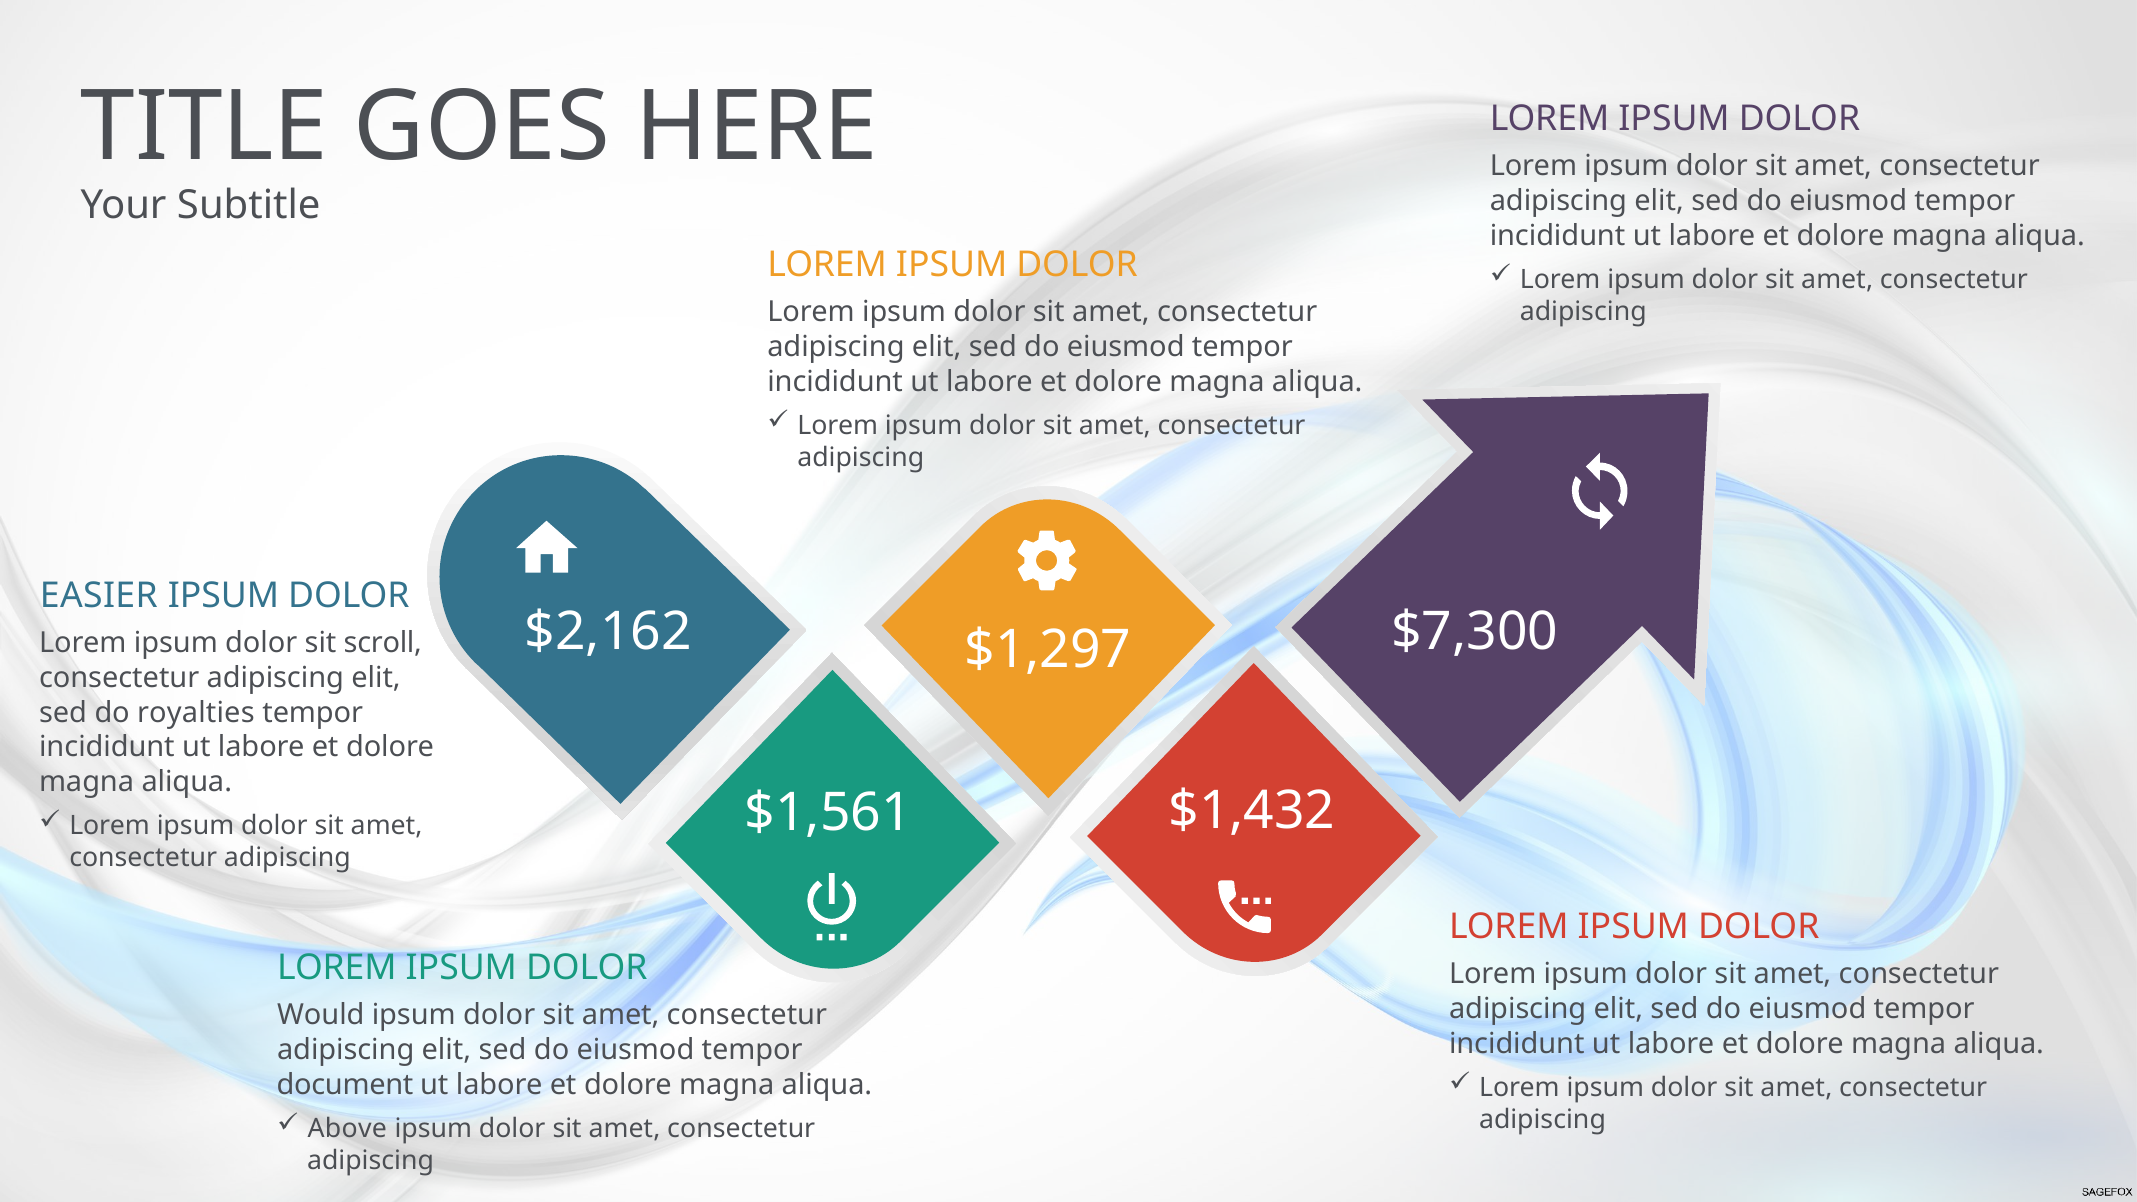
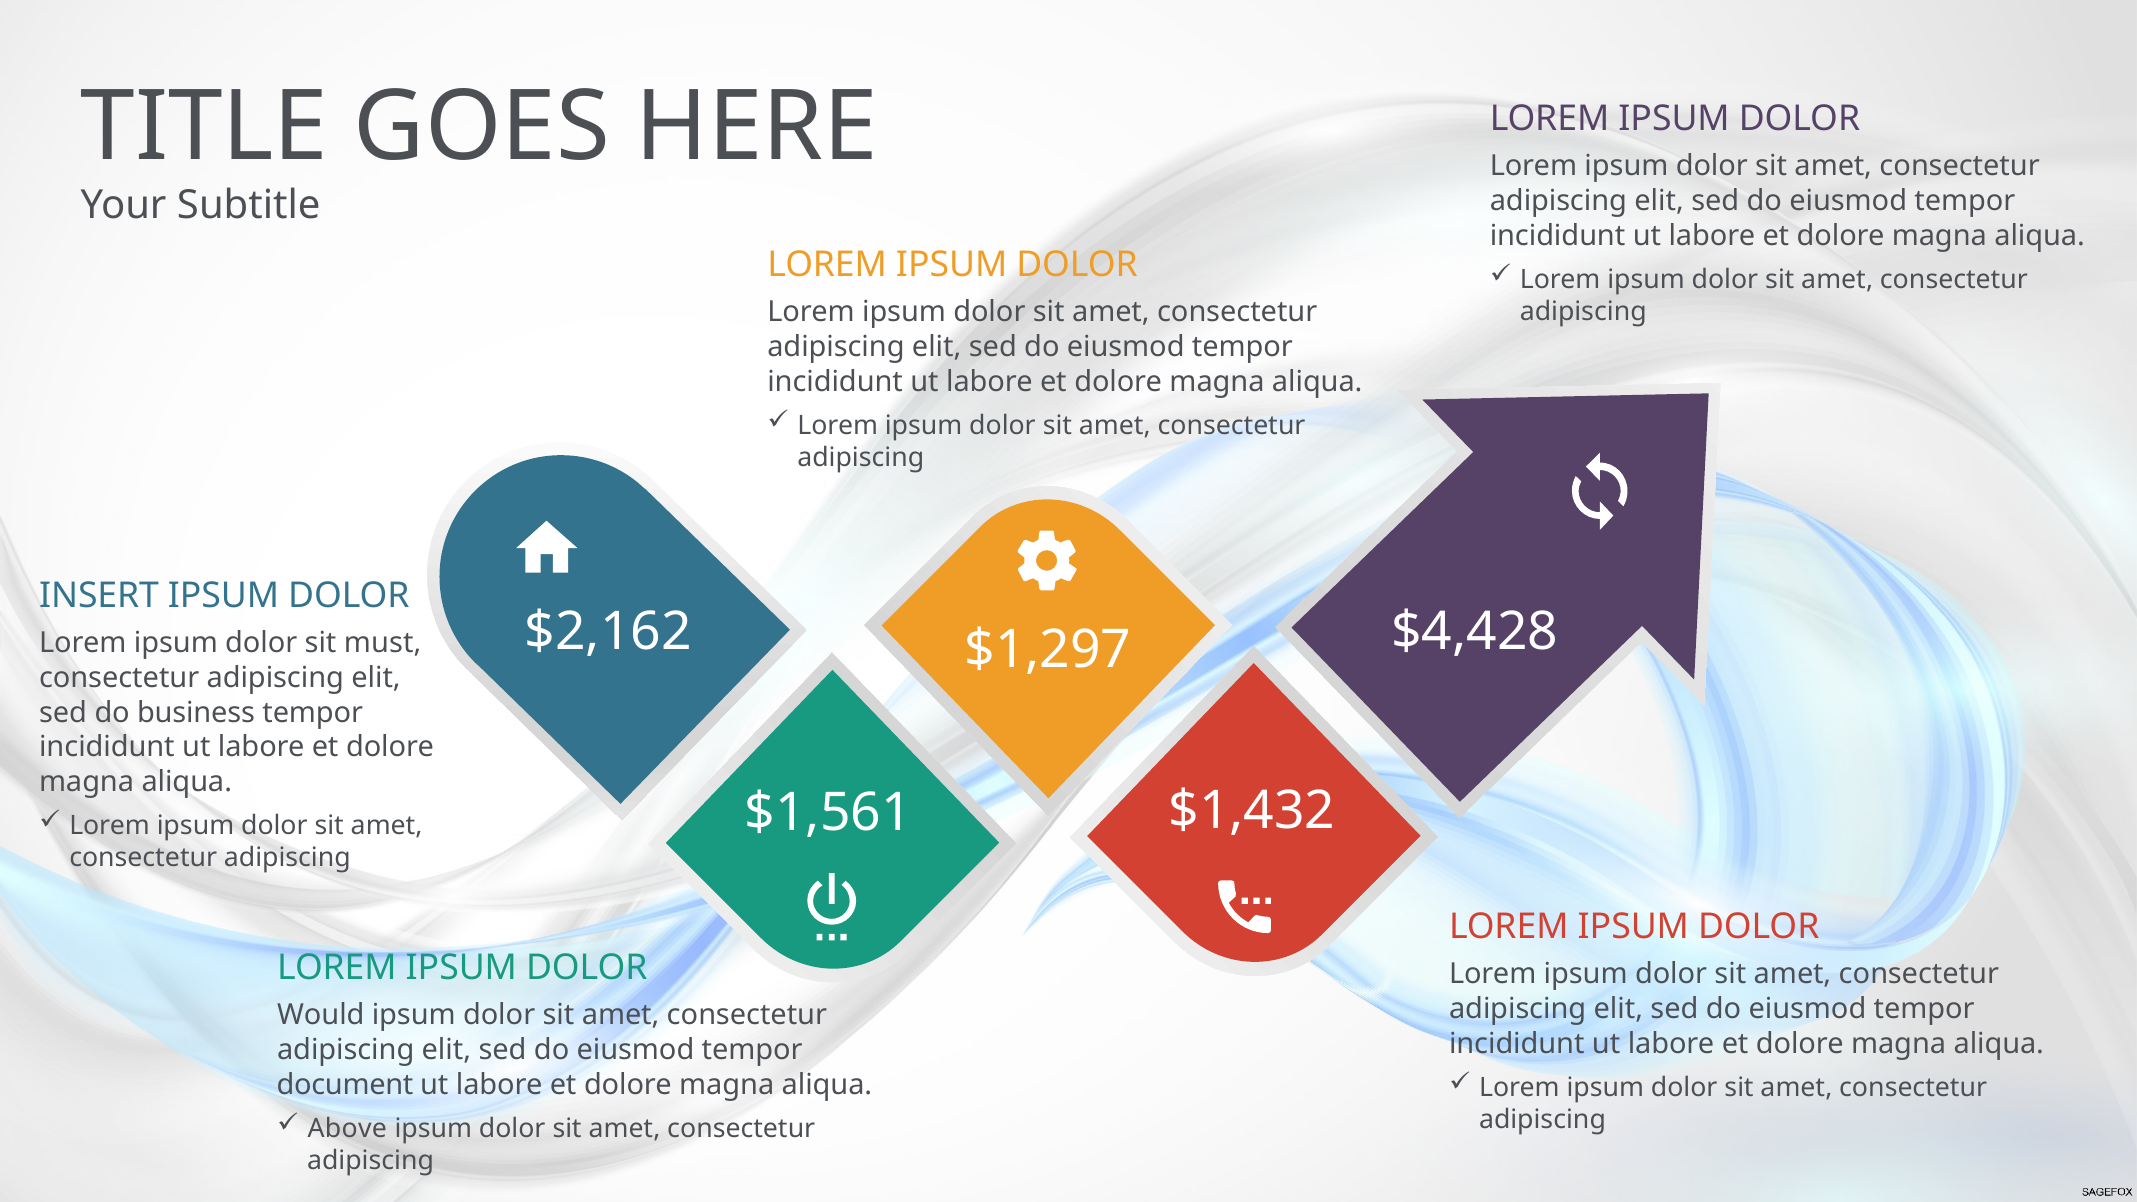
EASIER: EASIER -> INSERT (99, 595)
$7,300: $7,300 -> $4,428 (1475, 632)
scroll: scroll -> must (383, 643)
royalties: royalties -> business (196, 712)
